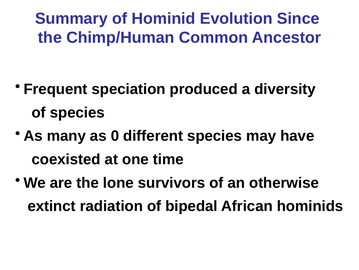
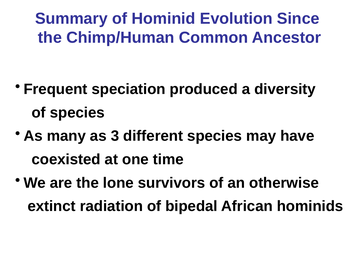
0: 0 -> 3 (115, 136)
